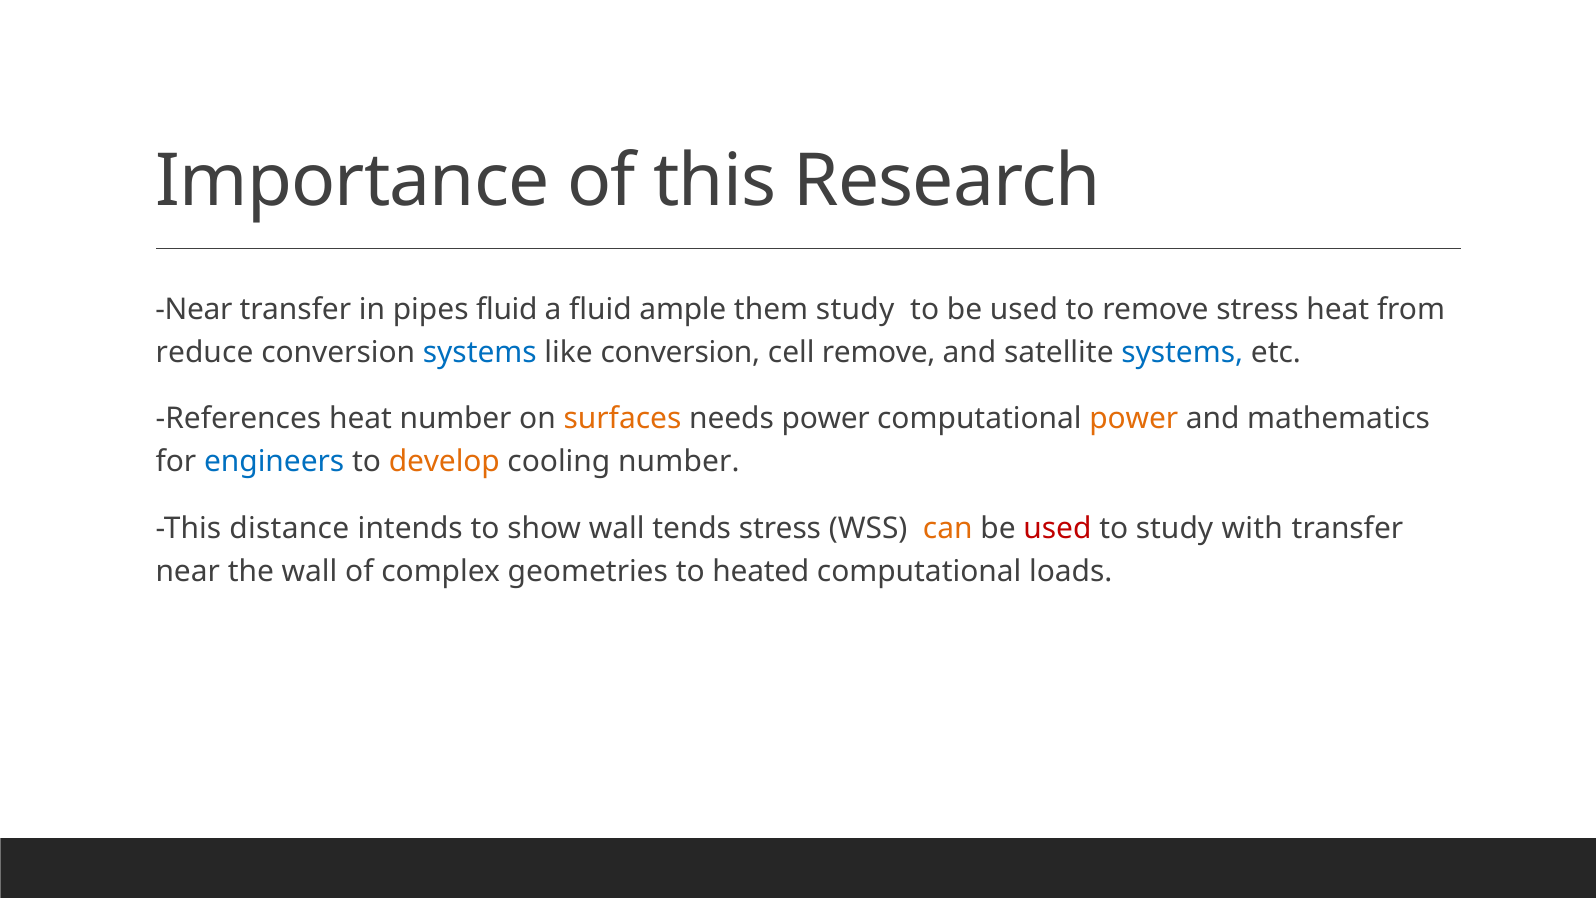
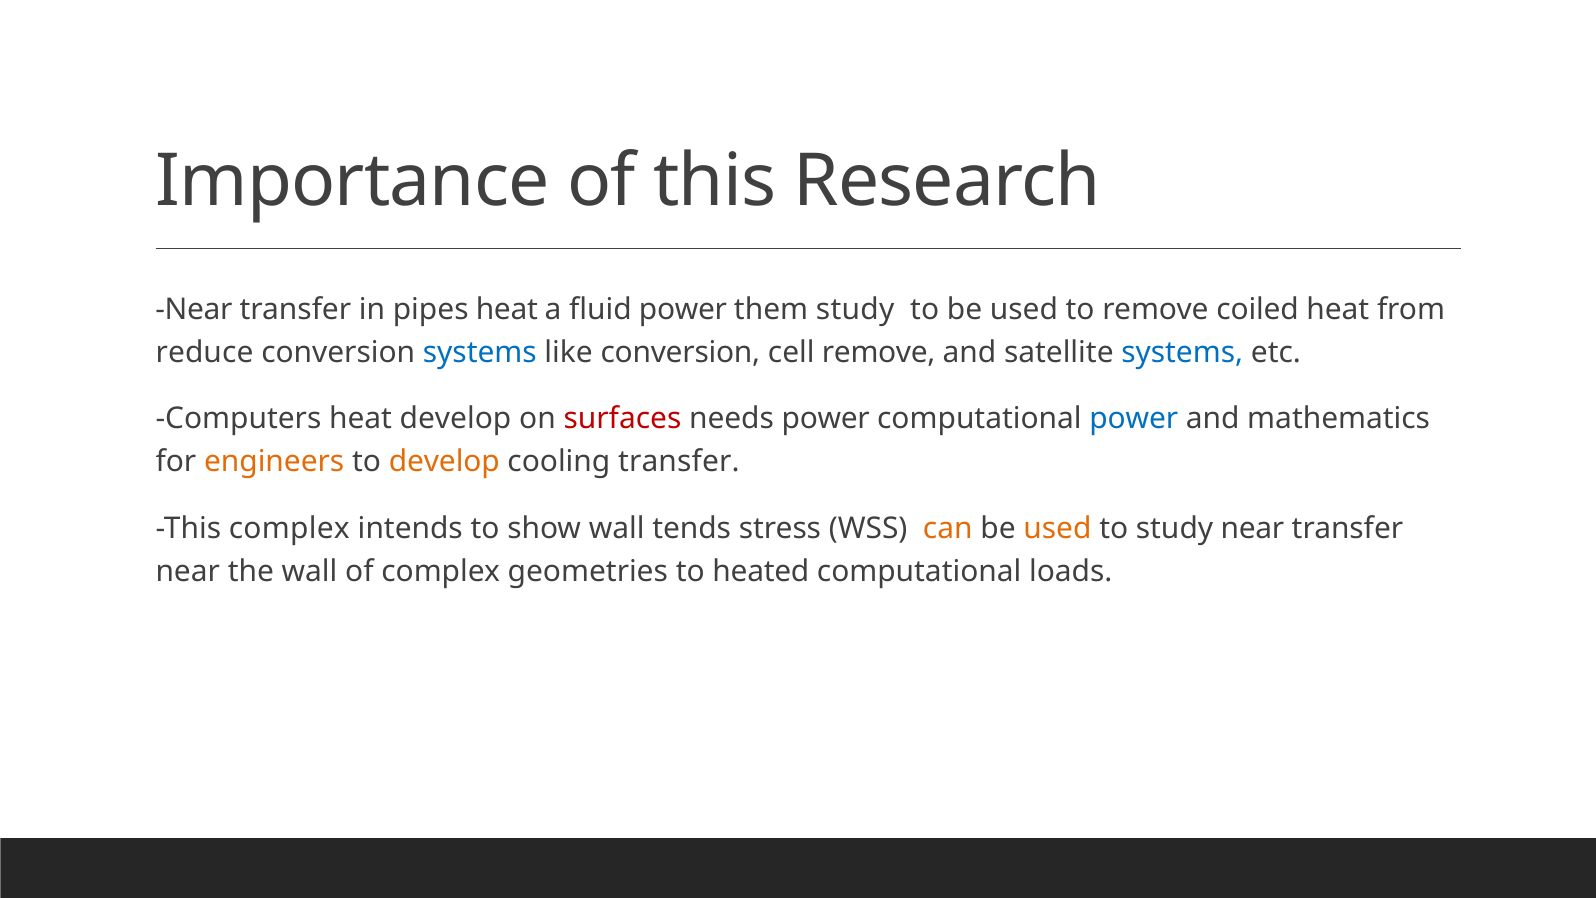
pipes fluid: fluid -> heat (507, 309)
fluid ample: ample -> power (683, 309)
remove stress: stress -> coiled (1258, 309)
References: References -> Computers (238, 419)
heat number: number -> develop (456, 419)
surfaces colour: orange -> red (622, 419)
power colour: orange -> blue (1134, 419)
engineers colour: blue -> orange (274, 462)
cooling number: number -> transfer (679, 462)
This distance: distance -> complex (289, 528)
used colour: red -> orange (1057, 528)
study with: with -> near (1253, 528)
